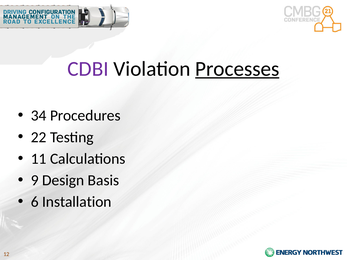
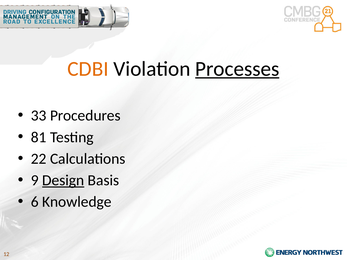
CDBI colour: purple -> orange (88, 69)
34: 34 -> 33 (39, 116)
22: 22 -> 81 (39, 137)
11: 11 -> 22 (39, 159)
Design underline: none -> present (63, 181)
Installation: Installation -> Knowledge (77, 202)
